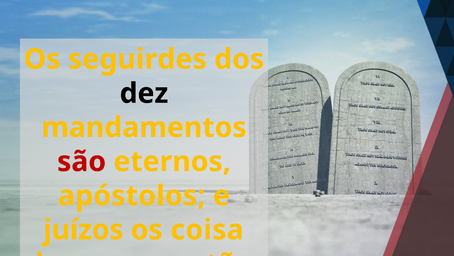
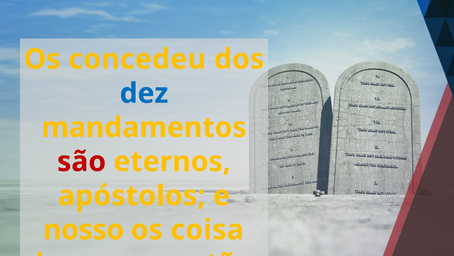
seguirdes: seguirdes -> concedeu (137, 59)
dez colour: black -> blue (144, 93)
juízos: juízos -> nosso (83, 229)
